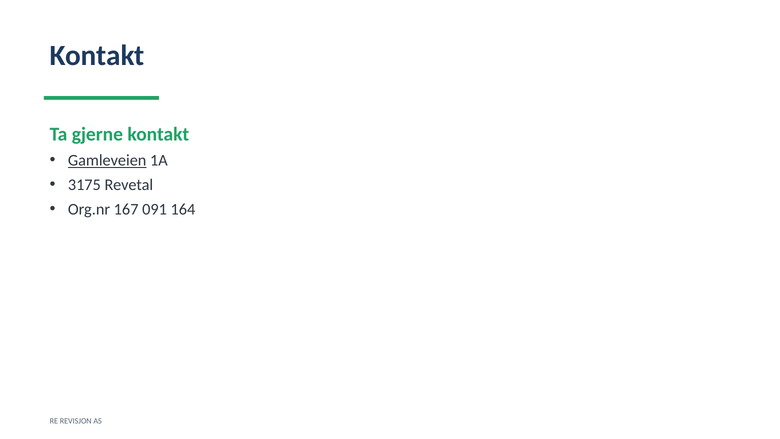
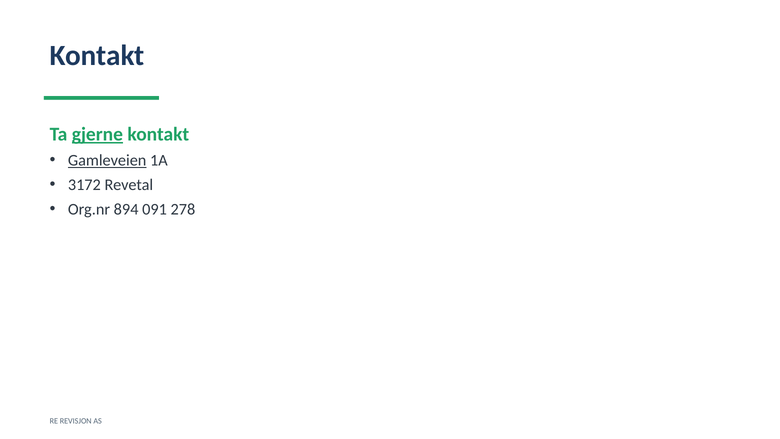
gjerne underline: none -> present (97, 134)
3175: 3175 -> 3172 (84, 185)
167: 167 -> 894 (126, 209)
164: 164 -> 278 (183, 209)
